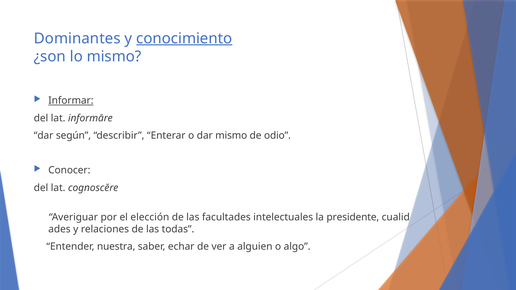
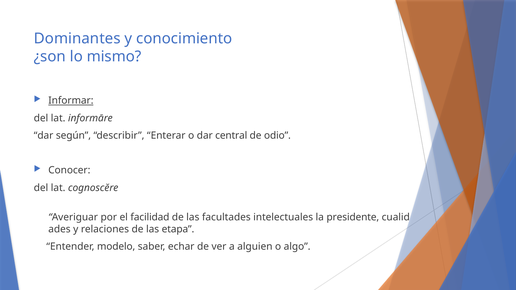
conocimiento underline: present -> none (184, 38)
dar mismo: mismo -> central (231, 136)
elección: elección -> facilidad (150, 217)
todas: todas -> etapa (178, 229)
nuestra: nuestra -> modelo (116, 247)
